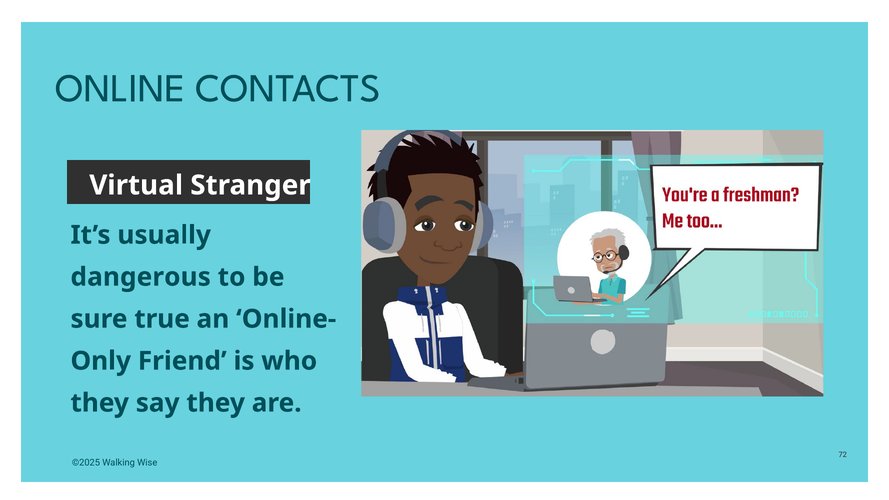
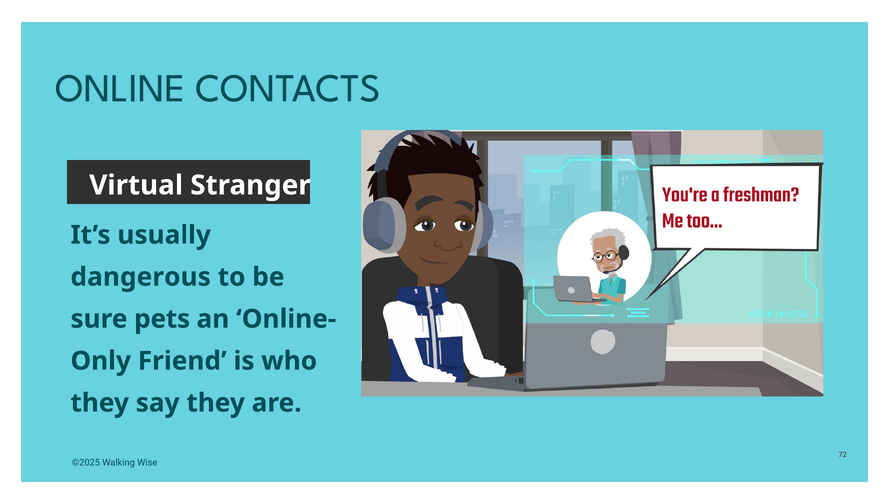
true: true -> pets (162, 319)
